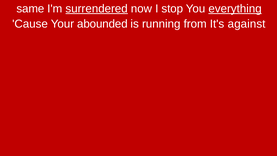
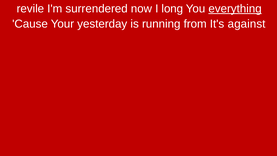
same: same -> revile (30, 9)
surrendered underline: present -> none (97, 9)
stop: stop -> long (172, 9)
abounded: abounded -> yesterday (102, 24)
